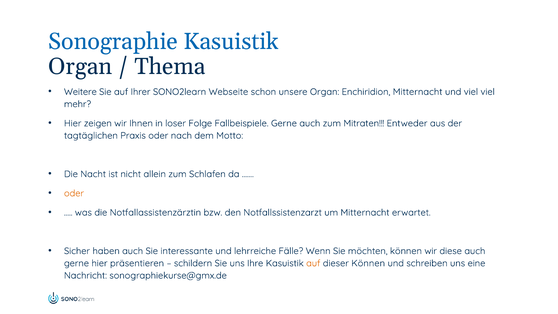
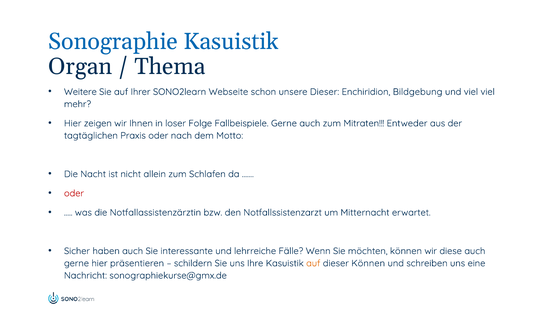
unsere Organ: Organ -> Dieser (325, 92)
Enchiridion Mitternacht: Mitternacht -> Bildgebung (418, 92)
oder colour: orange -> red (74, 193)
